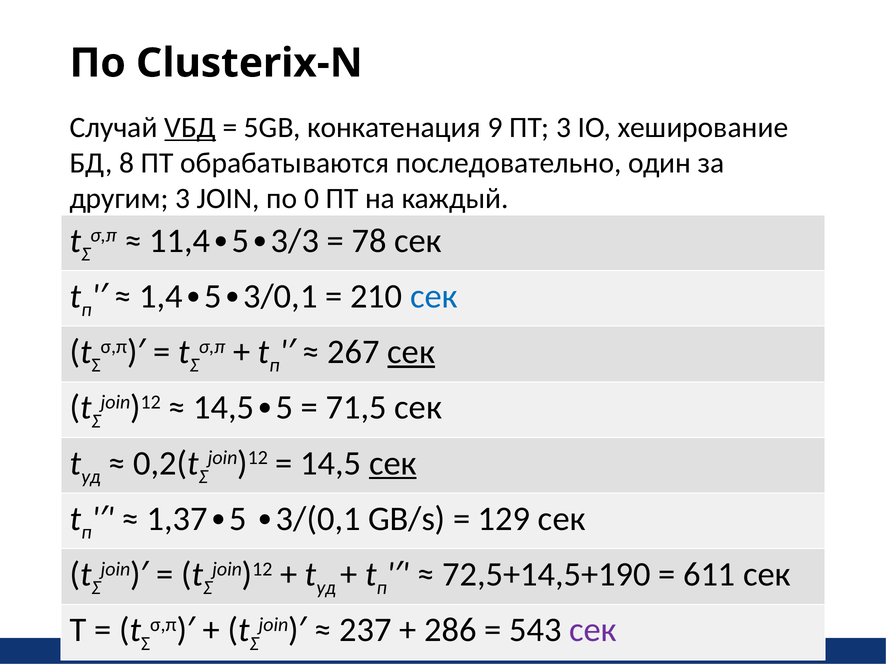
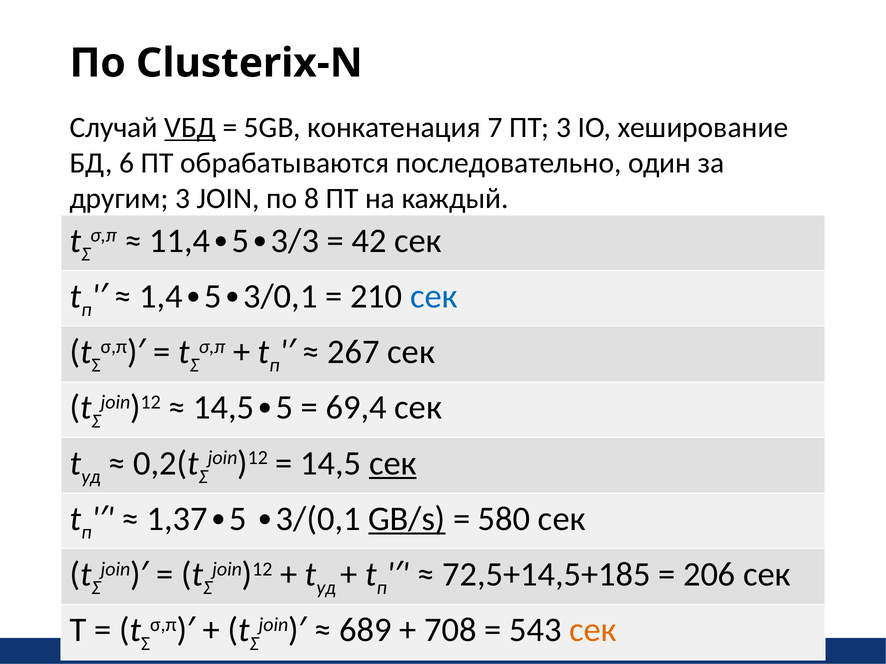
9: 9 -> 7 (495, 128)
8: 8 -> 6 (127, 163)
0: 0 -> 8 (312, 199)
78: 78 -> 42 (369, 241)
сек underline: present -> none (411, 352)
71,5: 71,5 -> 69,4 (356, 408)
GB/s underline: none -> present (407, 519)
129: 129 -> 580 (504, 519)
72,5+14,5+190: 72,5+14,5+190 -> 72,5+14,5+185 (546, 575)
611: 611 -> 206 (709, 575)
237: 237 -> 689 (365, 631)
286: 286 -> 708 (450, 631)
сек colour: purple -> orange (593, 631)
